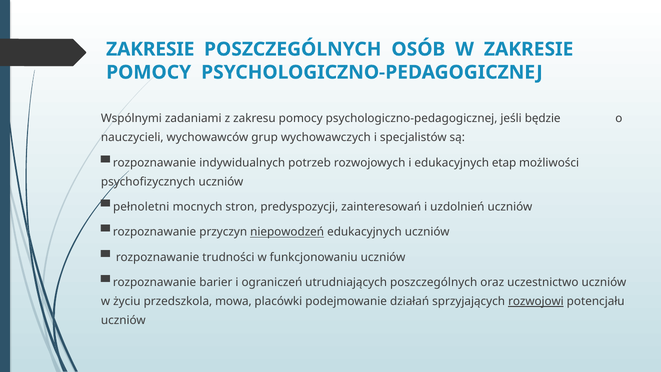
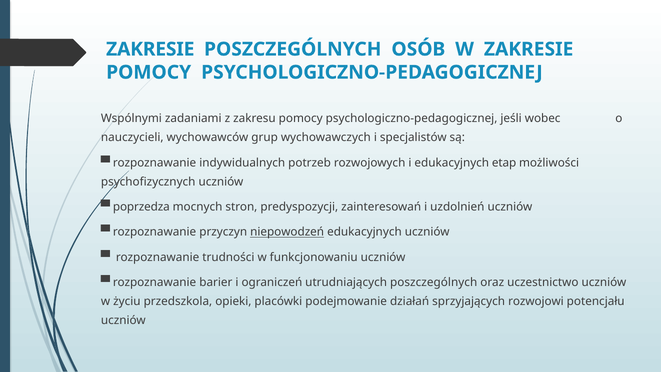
będzie: będzie -> wobec (543, 119)
pełnoletni: pełnoletni -> poprzedza (141, 207)
mowa: mowa -> opieki (233, 301)
rozwojowi underline: present -> none (536, 301)
